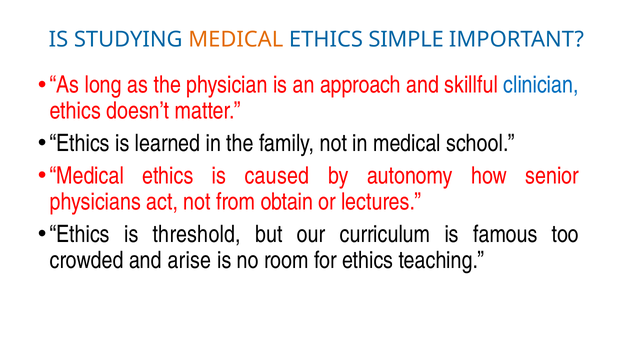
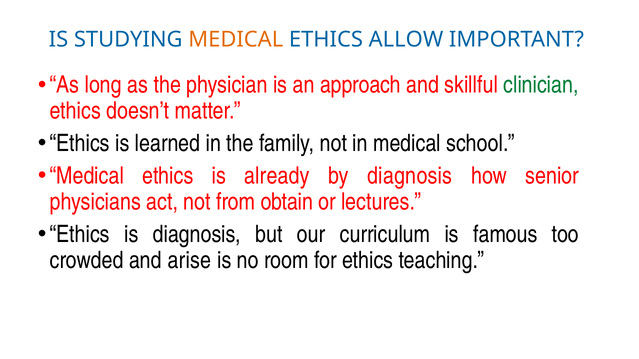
SIMPLE: SIMPLE -> ALLOW (406, 40)
clinician colour: blue -> green (541, 85)
caused: caused -> already (277, 176)
by autonomy: autonomy -> diagnosis (410, 176)
is threshold: threshold -> diagnosis (197, 235)
